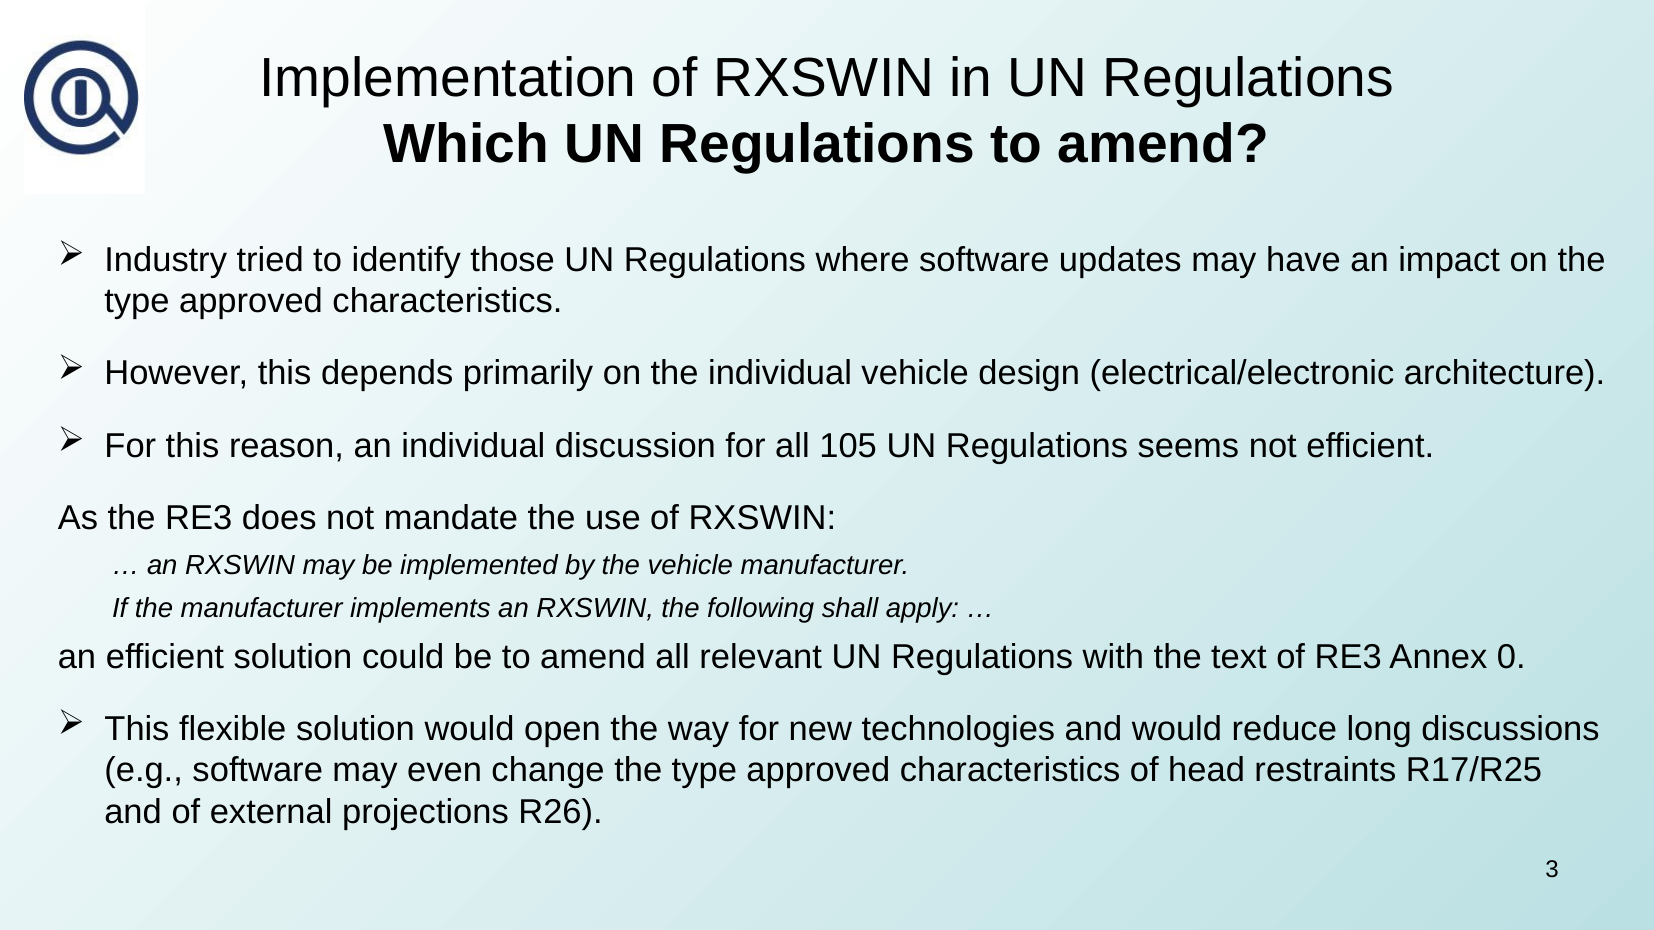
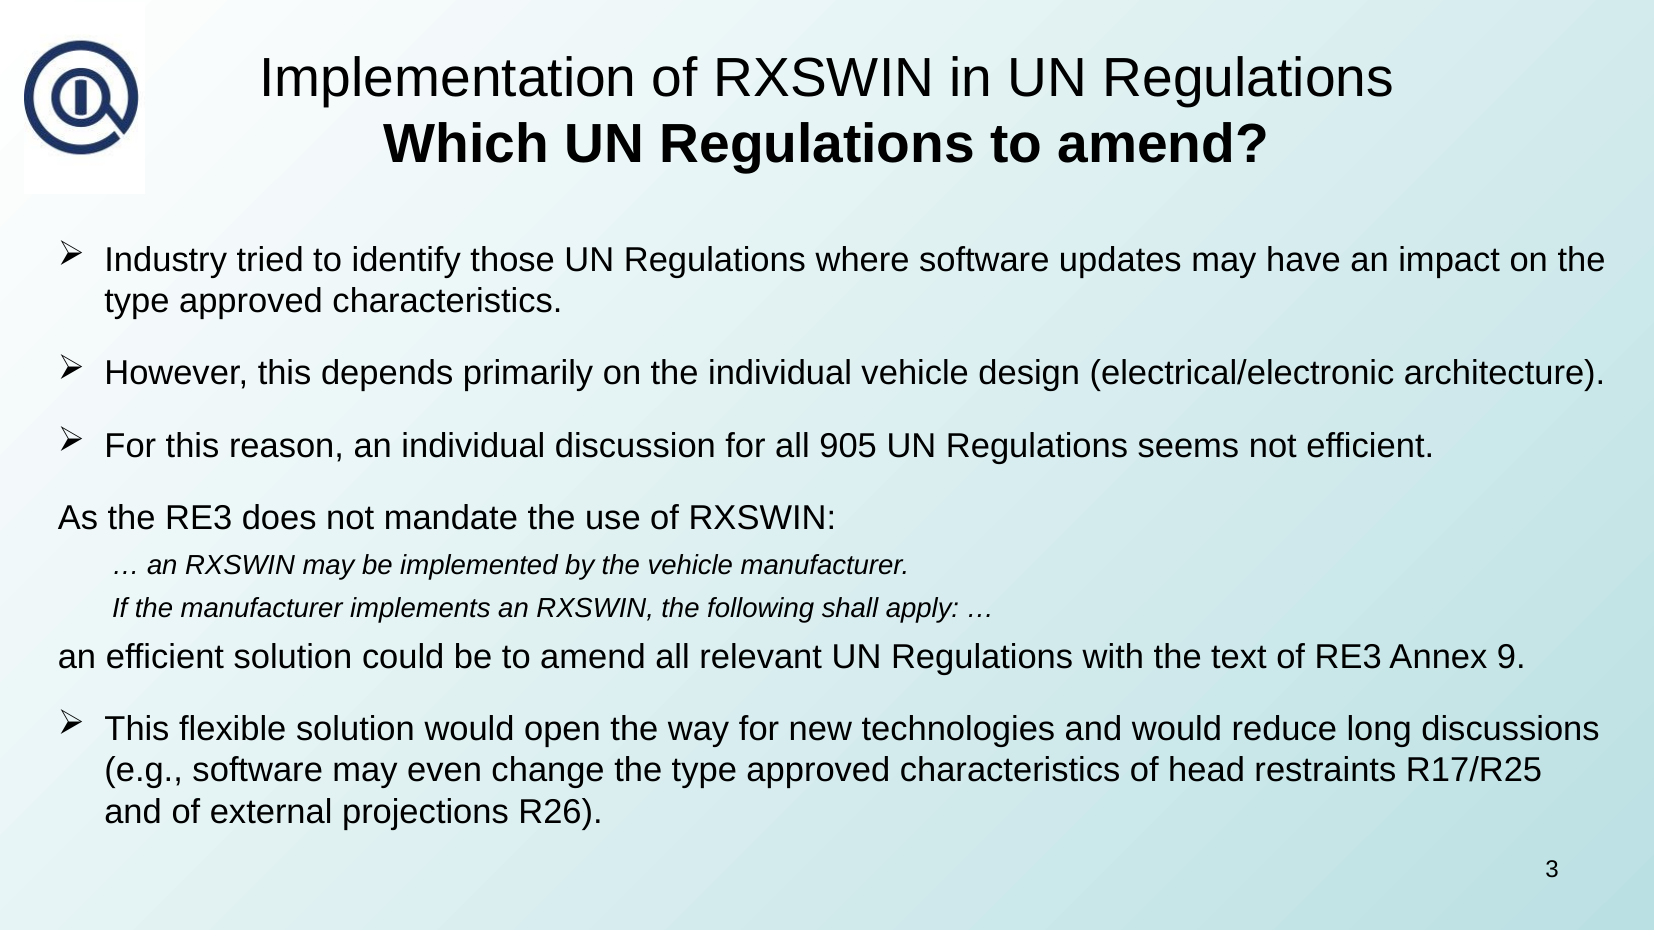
105: 105 -> 905 (848, 446)
0: 0 -> 9 (1511, 657)
